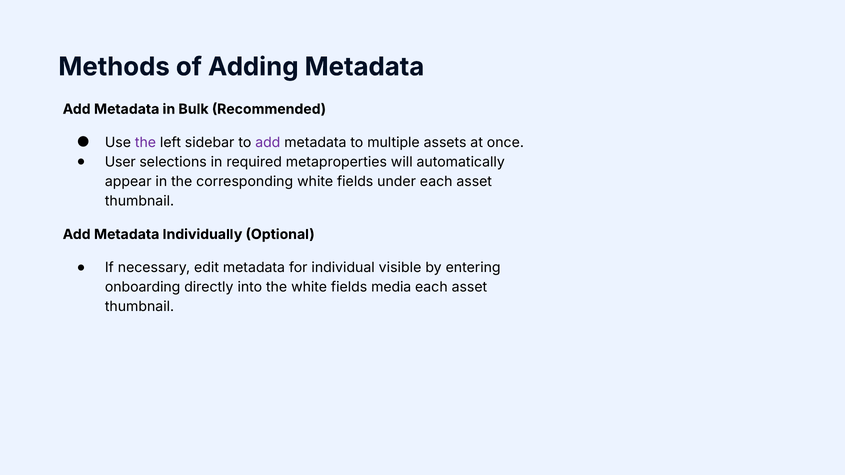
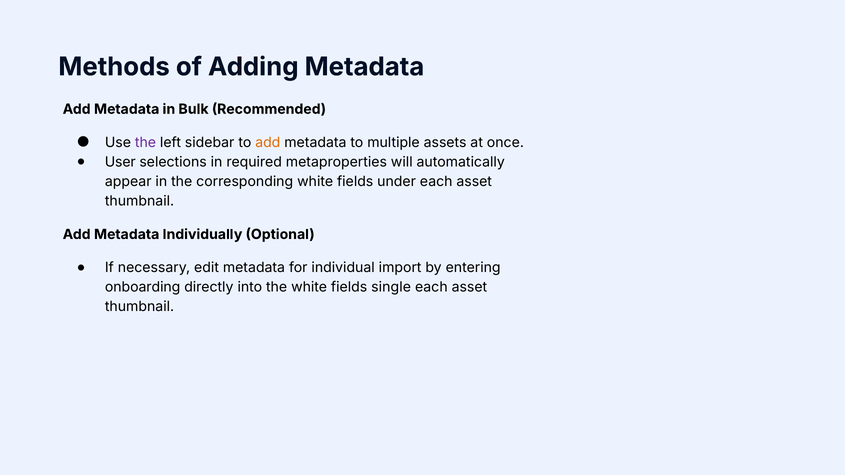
add colour: purple -> orange (268, 143)
visible: visible -> import (400, 268)
media: media -> single (391, 287)
